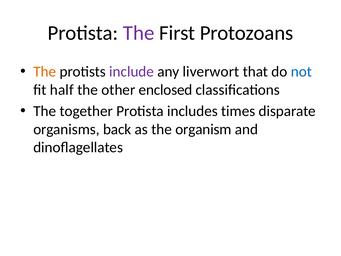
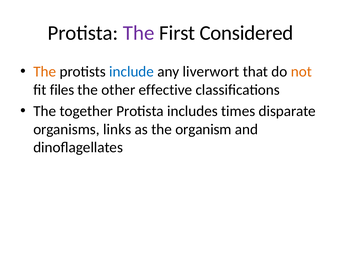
Protozoans: Protozoans -> Considered (246, 33)
include colour: purple -> blue (132, 72)
not colour: blue -> orange (301, 72)
half: half -> files (62, 90)
enclosed: enclosed -> effective (165, 90)
back: back -> links (117, 129)
